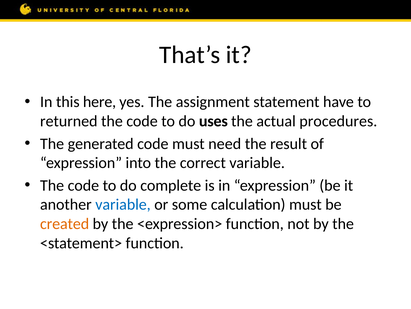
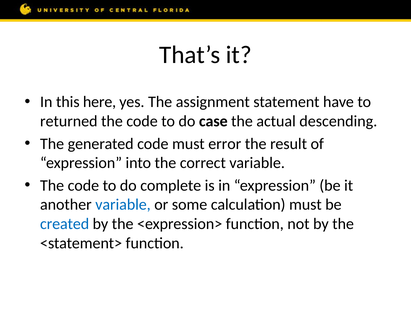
uses: uses -> case (213, 121)
procedures: procedures -> descending (338, 121)
need: need -> error (225, 143)
created colour: orange -> blue (65, 223)
